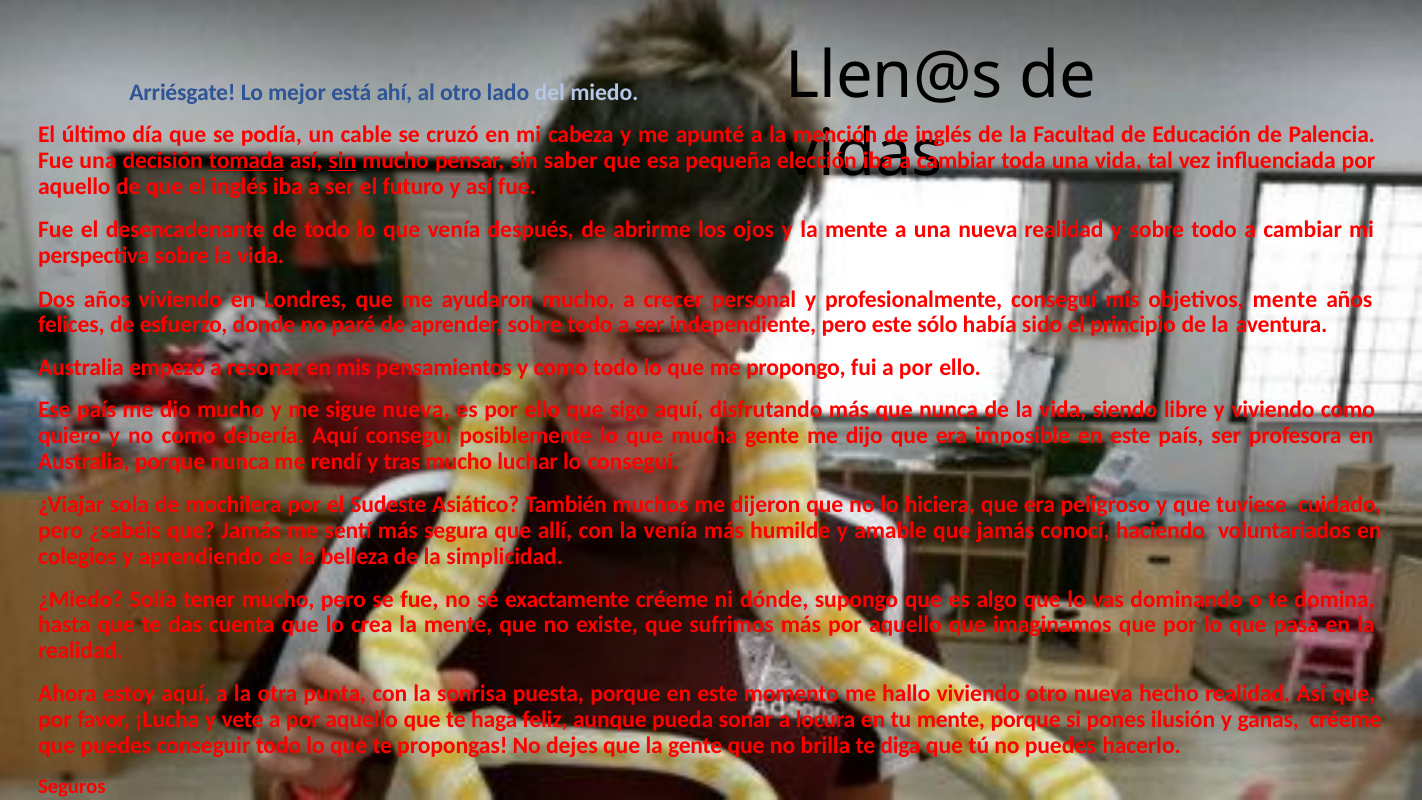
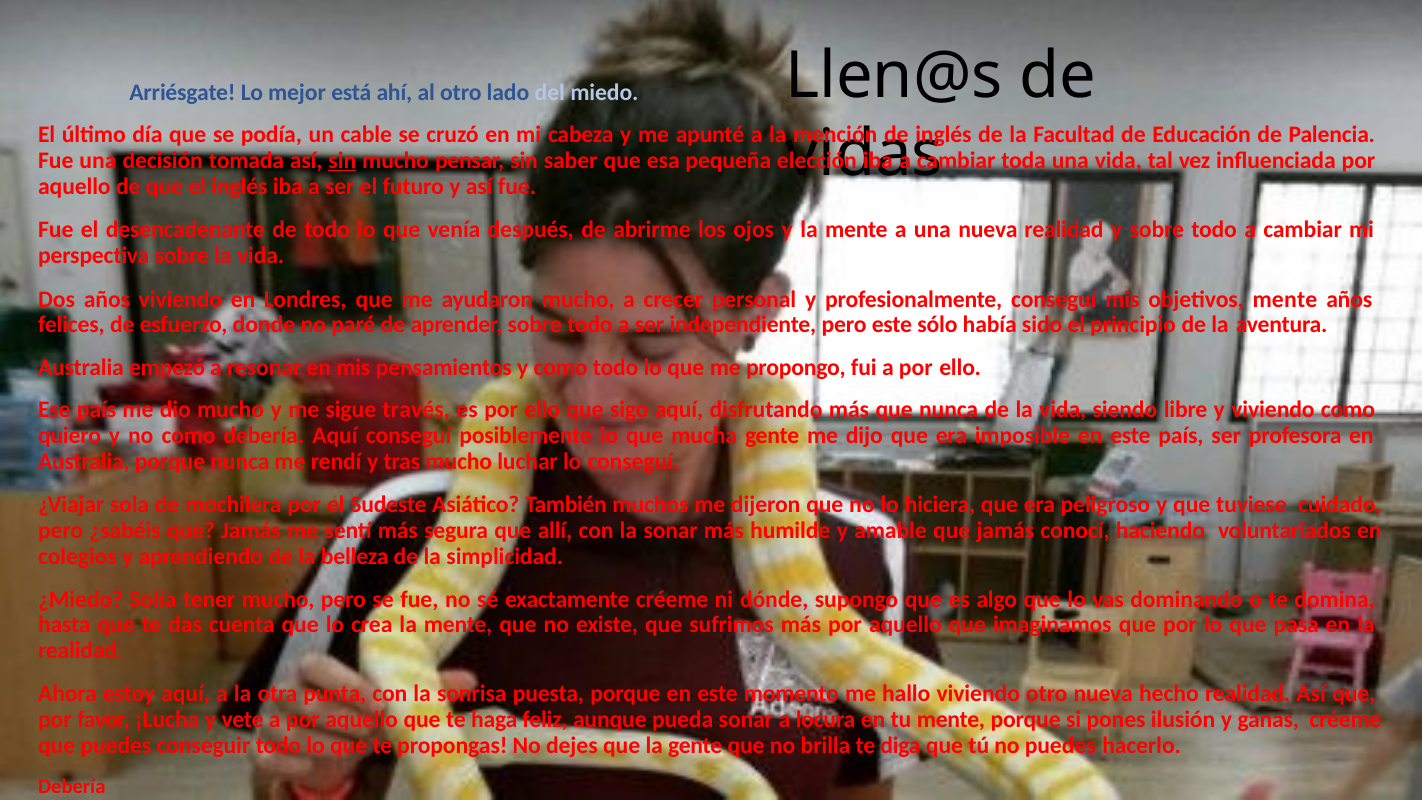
tomada underline: present -> none (247, 160)
sigue nueva: nueva -> través (416, 410)
la venía: venía -> sonar (671, 530)
Seguros: Seguros -> Debería (72, 787)
